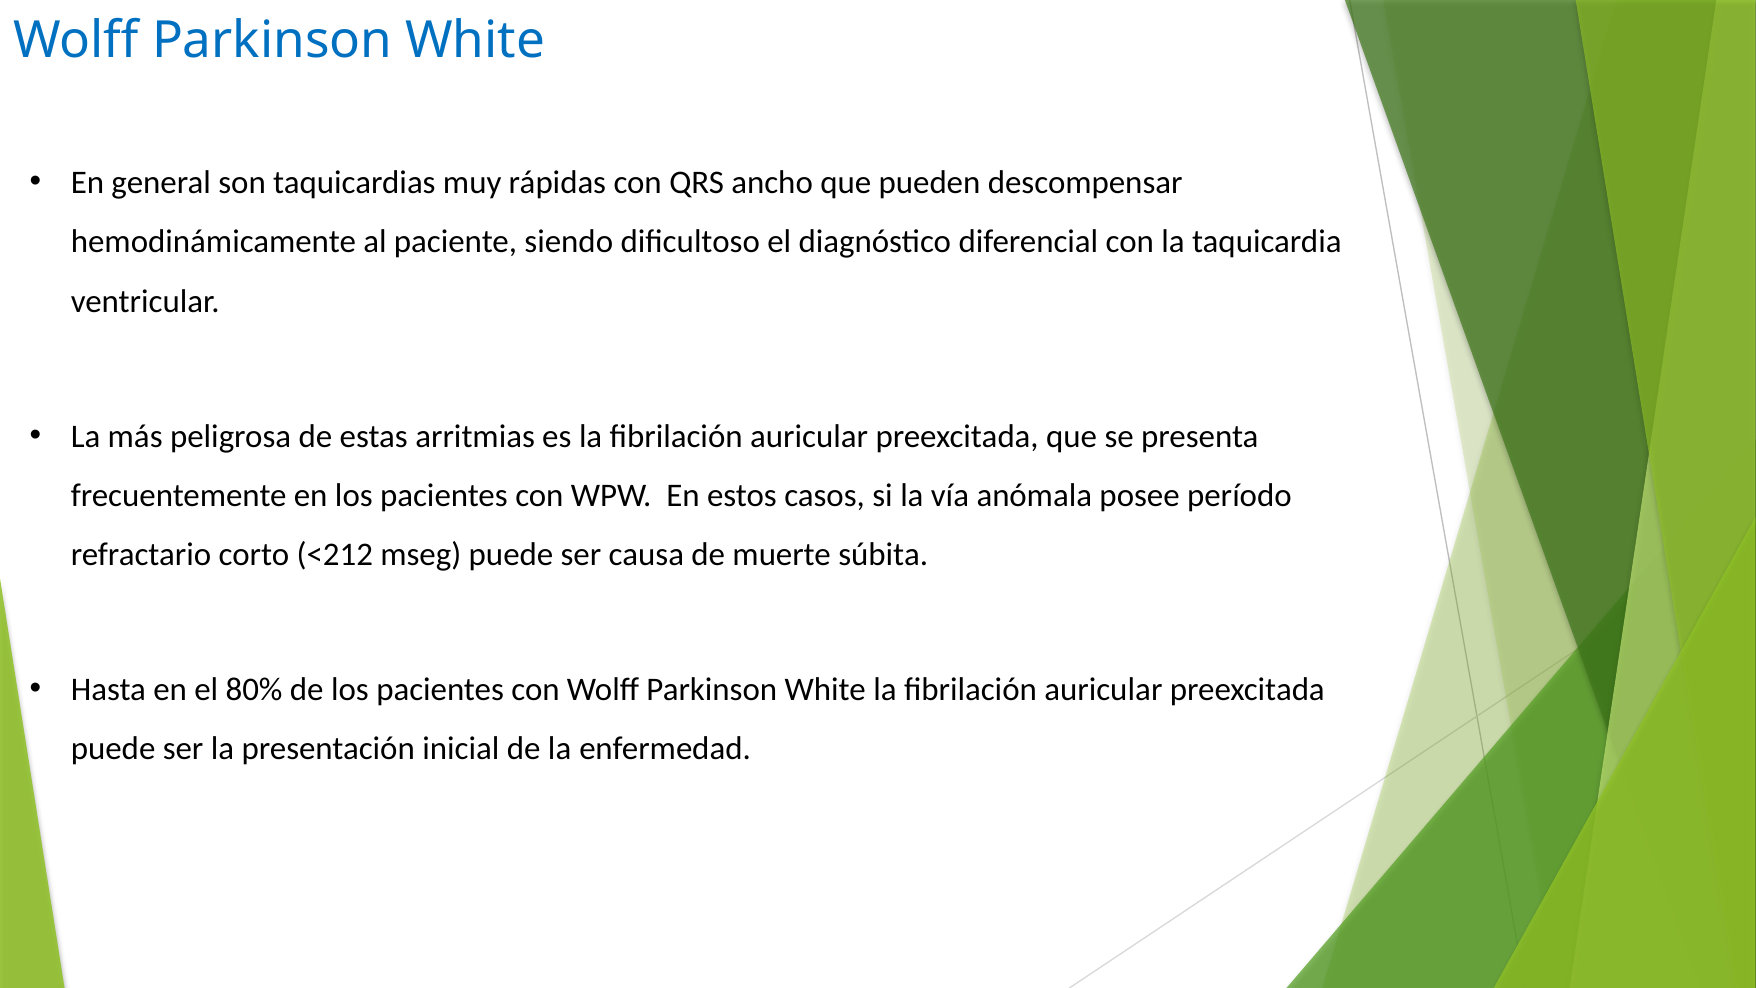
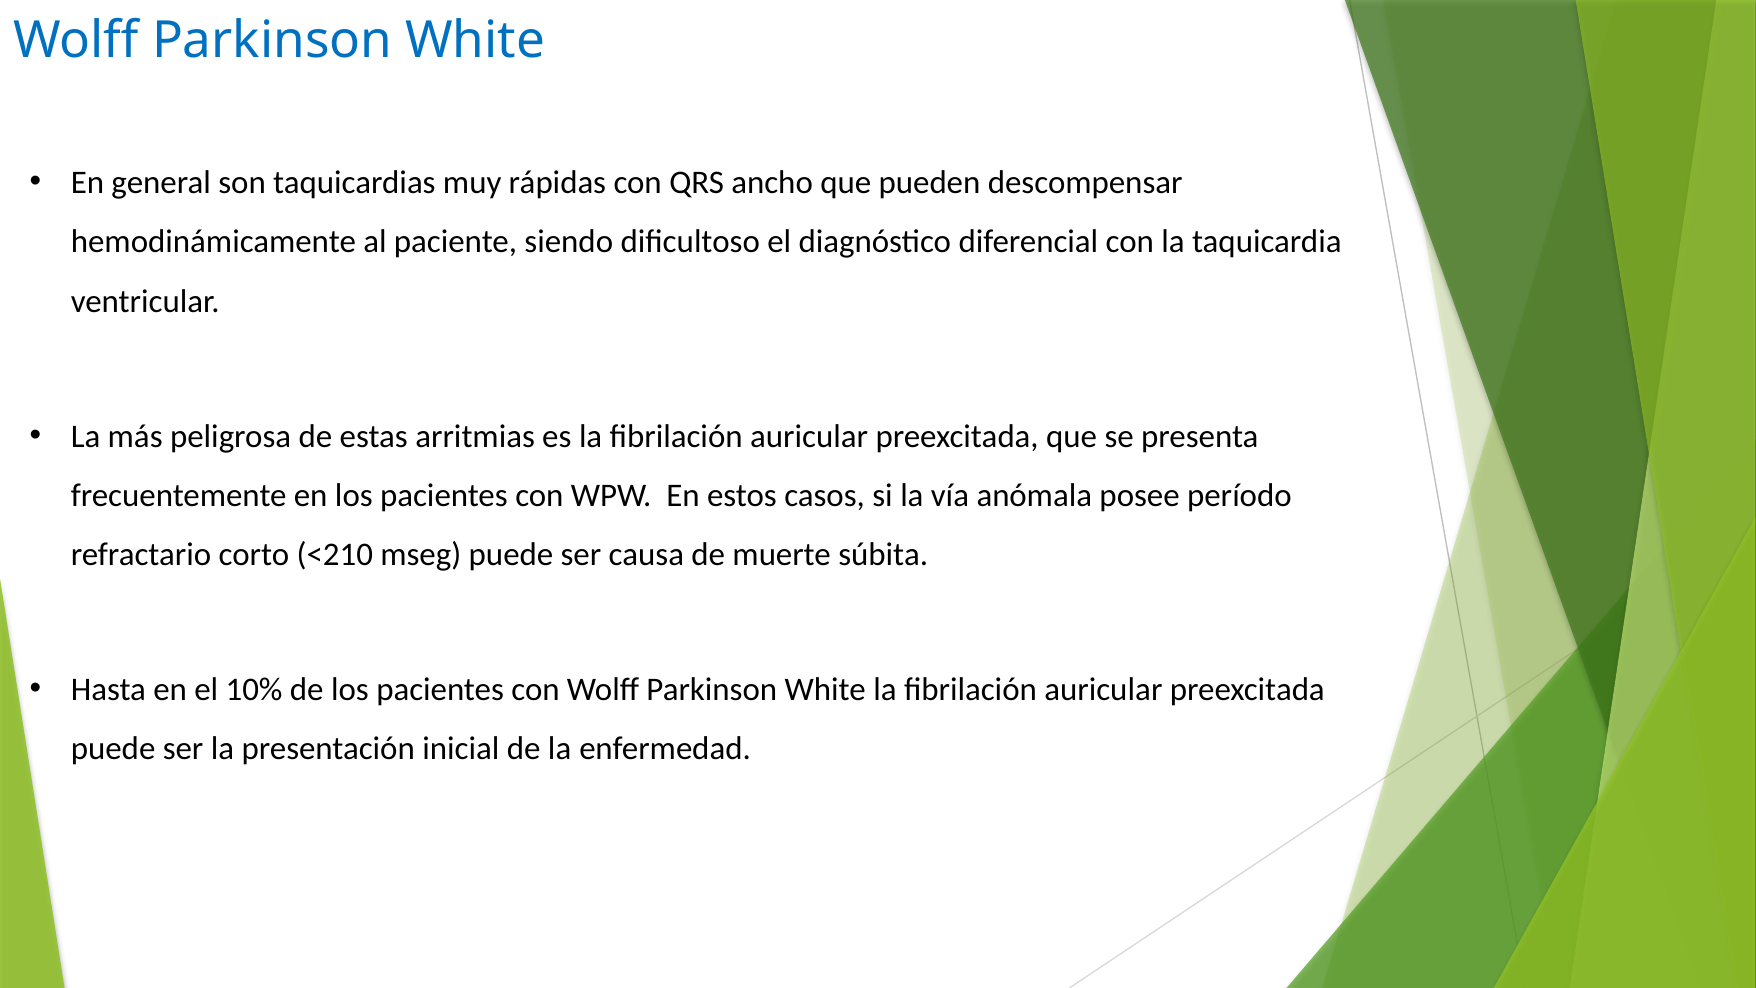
<212: <212 -> <210 (335, 555)
80%: 80% -> 10% (254, 690)
